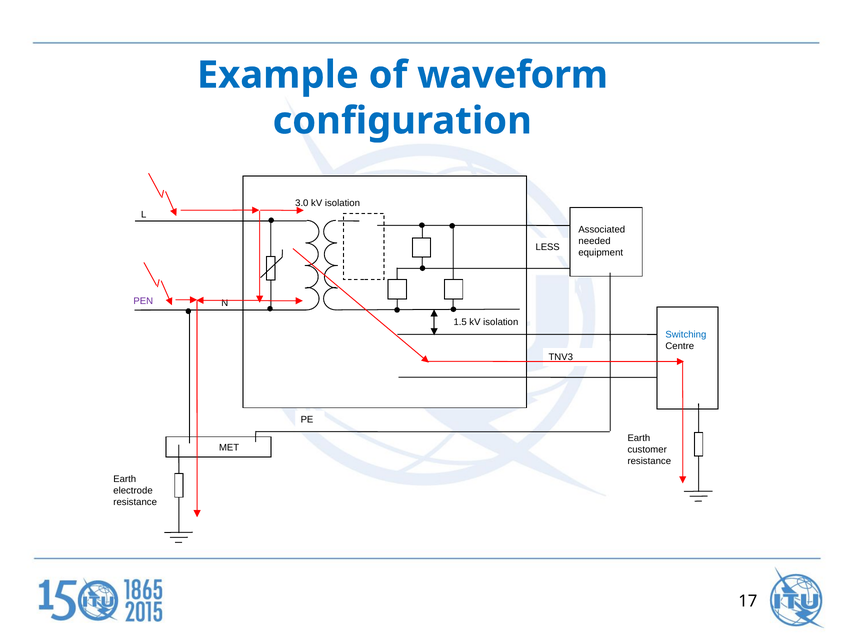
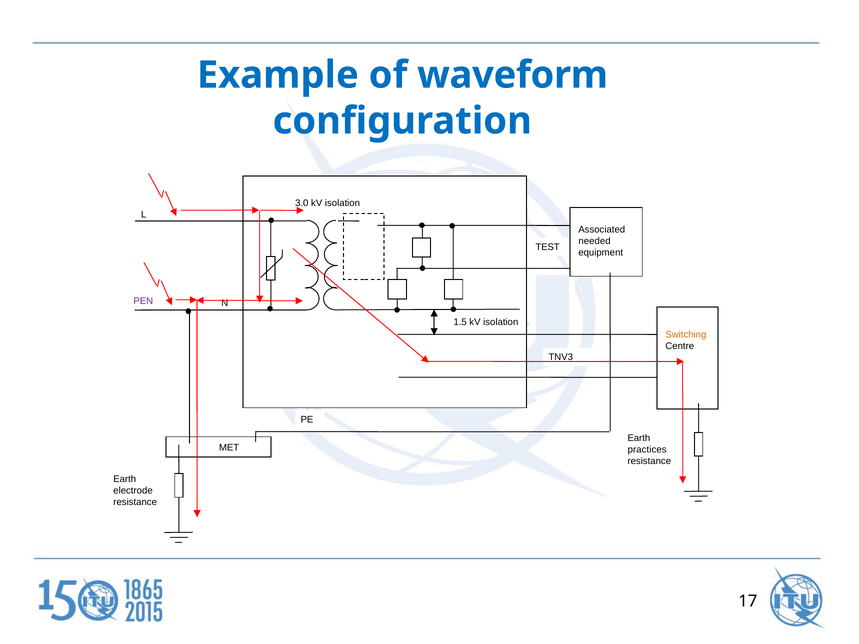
LESS: LESS -> TEST (548, 247)
Switching colour: blue -> orange (686, 335)
customer: customer -> practices (647, 450)
